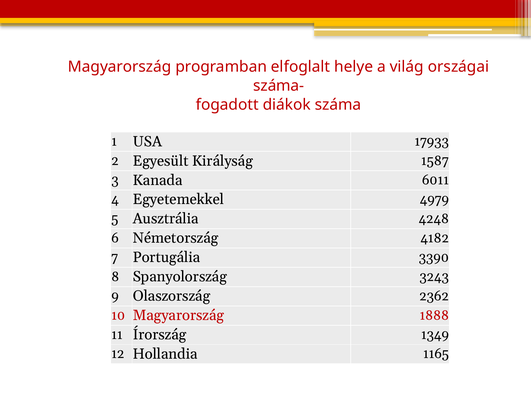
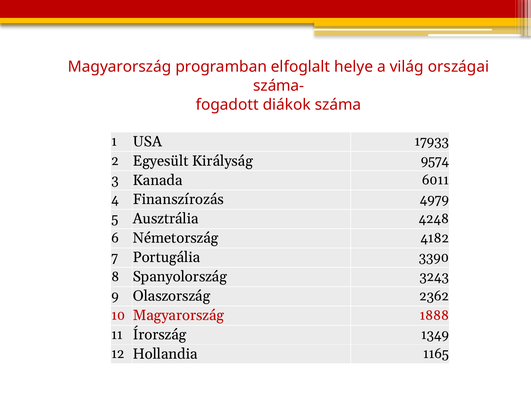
1587: 1587 -> 9574 (435, 161)
Egyetemekkel: Egyetemekkel -> Finanszírozás (178, 200)
